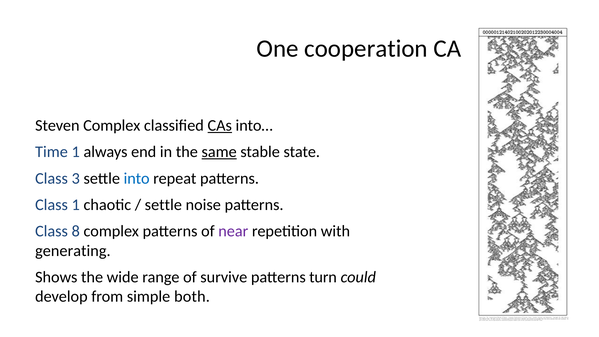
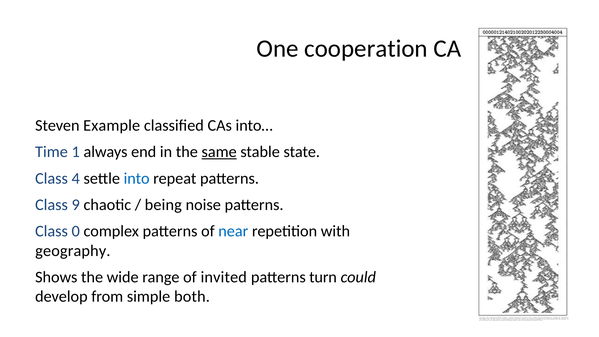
Steven Complex: Complex -> Example (112, 125)
CAs underline: present -> none (220, 125)
3: 3 -> 4 (76, 178)
Class 1: 1 -> 9 (76, 205)
settle: settle -> being (163, 205)
8: 8 -> 0 (76, 231)
near colour: purple -> blue (233, 231)
generating: generating -> geography (73, 251)
survive: survive -> invited (224, 277)
